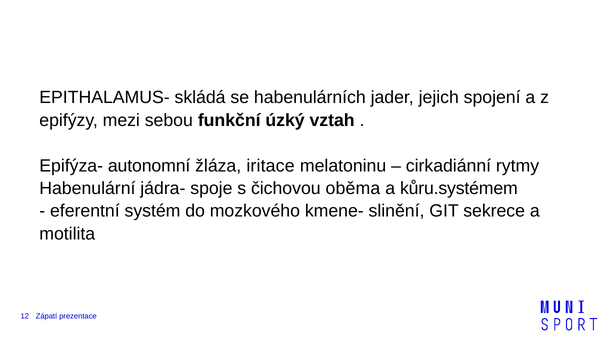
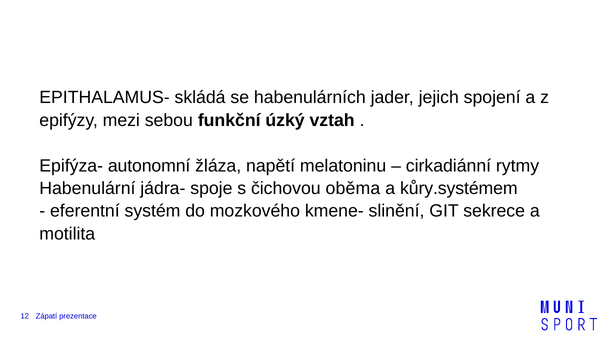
iritace: iritace -> napětí (271, 166)
kůru.systémem: kůru.systémem -> kůry.systémem (459, 188)
